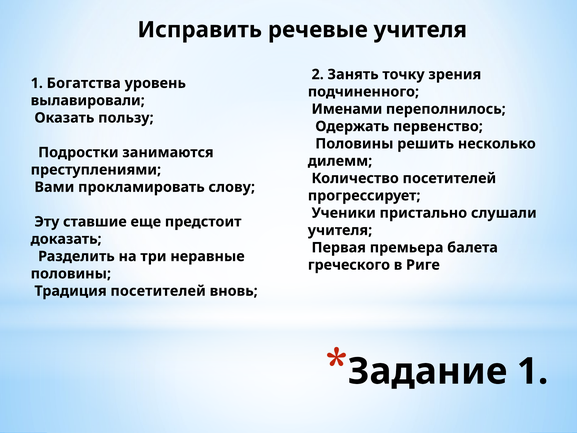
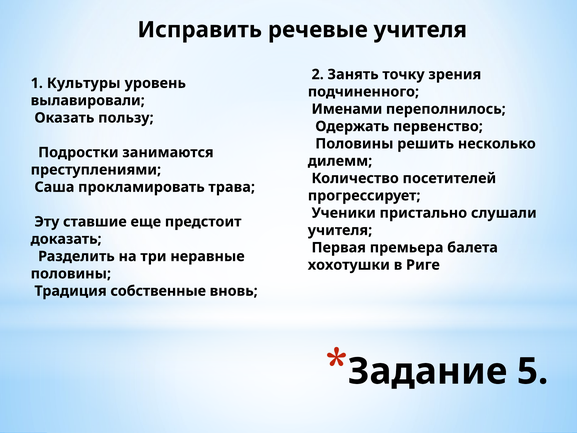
Богатства: Богатства -> Культуры (84, 83)
Вами: Вами -> Саша (54, 187)
слову: слову -> трава (232, 187)
греческого: греческого -> хохотушки (349, 265)
Традиция посетителей: посетителей -> собственные (158, 291)
Задание 1: 1 -> 5 (533, 371)
